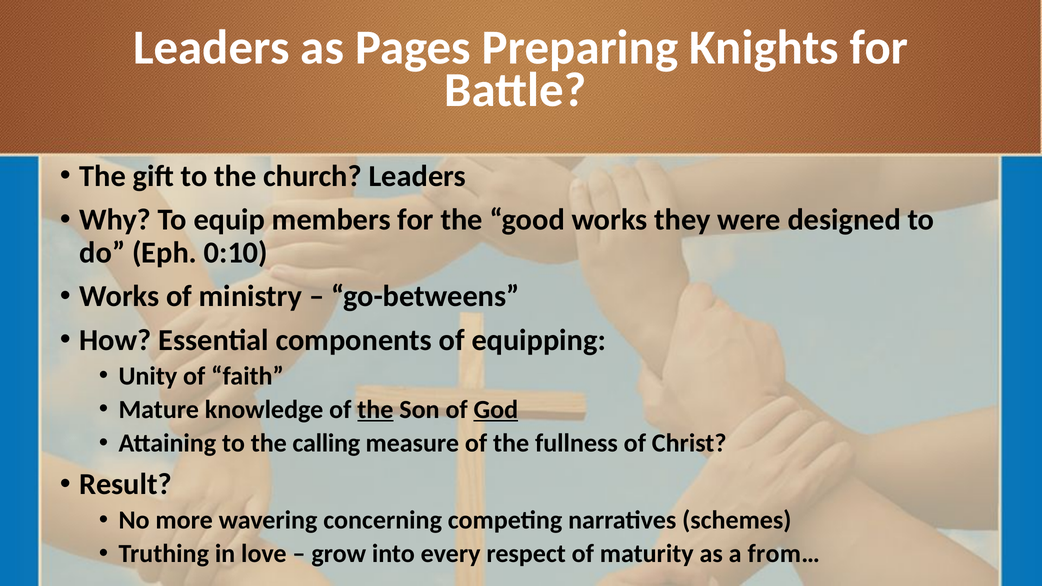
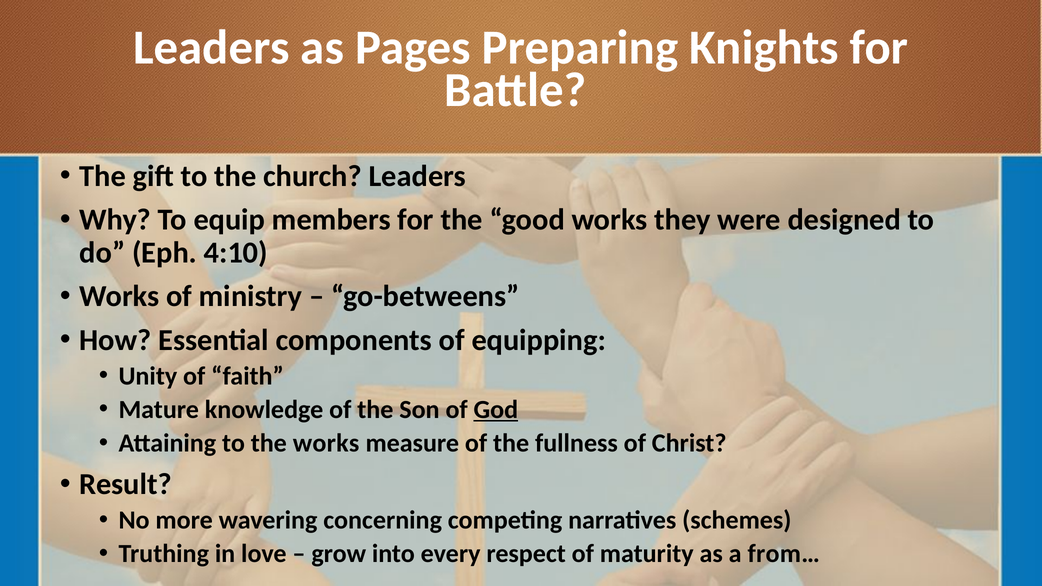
0:10: 0:10 -> 4:10 (236, 253)
the underline: present -> none (375, 410)
the calling: calling -> works (326, 443)
